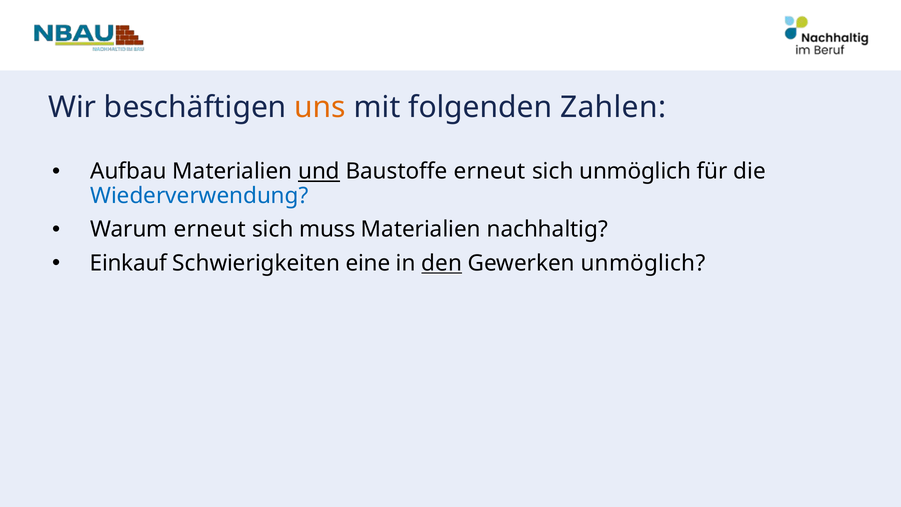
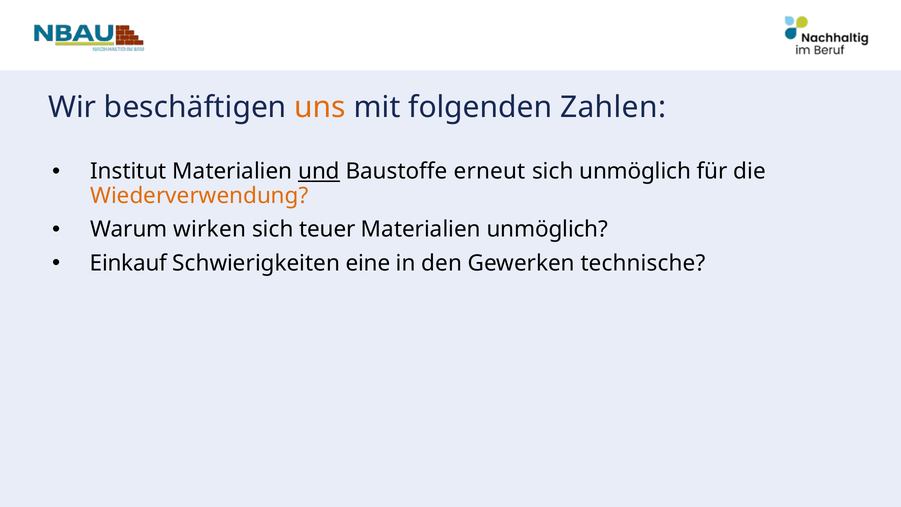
Aufbau: Aufbau -> Institut (128, 171)
Wiederverwendung colour: blue -> orange (199, 196)
Warum erneut: erneut -> wirken (210, 229)
muss: muss -> teuer (327, 229)
Materialien nachhaltig: nachhaltig -> unmöglich (547, 229)
den underline: present -> none (442, 263)
Gewerken unmöglich: unmöglich -> technische (643, 263)
